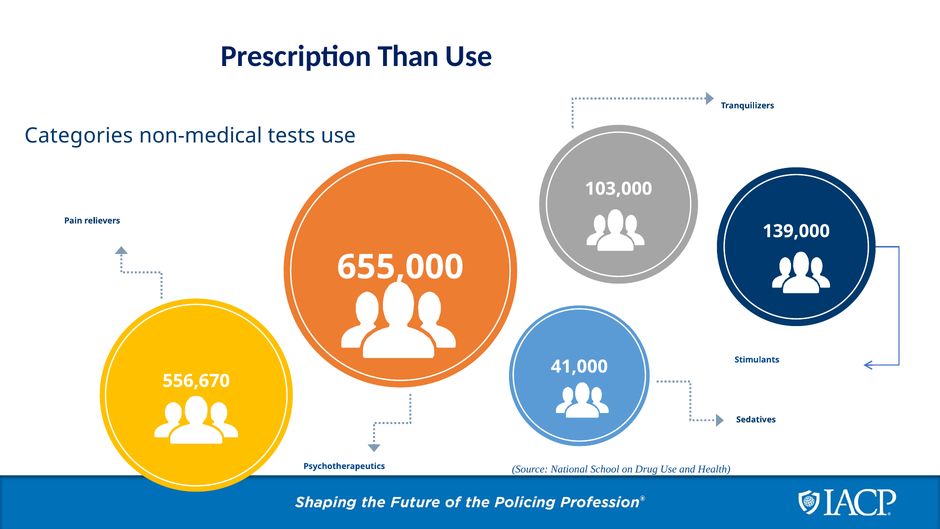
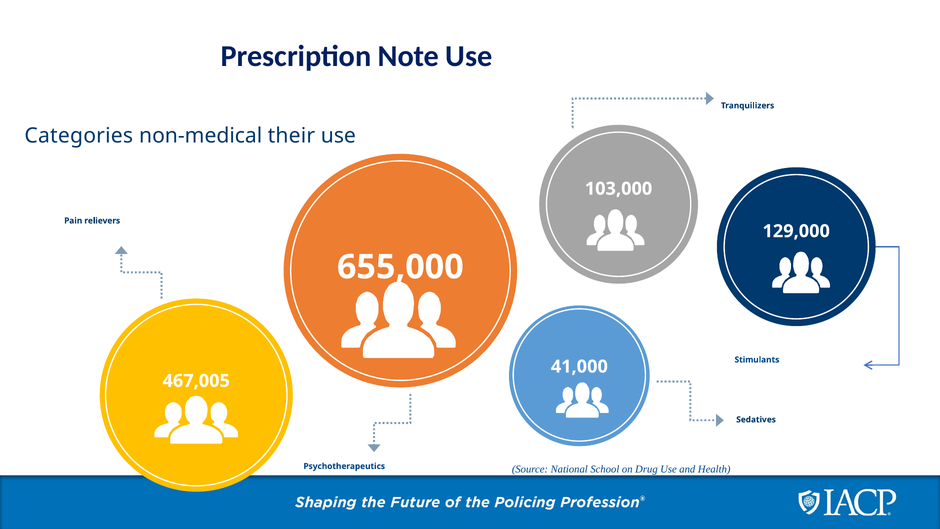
Than: Than -> Note (408, 56)
tests: tests -> their (291, 136)
139,000: 139,000 -> 129,000 (796, 231)
556,670: 556,670 -> 467,005 (196, 381)
